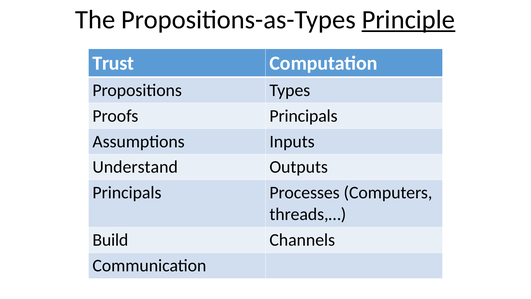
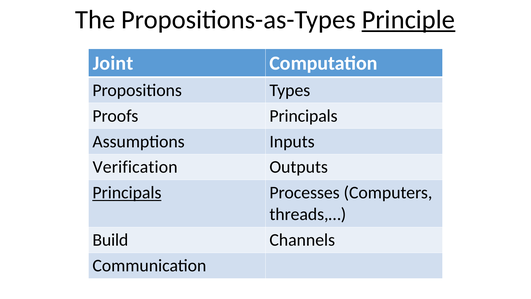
Trust: Trust -> Joint (113, 63)
Understand: Understand -> Verification (135, 167)
Principals underline: none -> present (127, 193)
